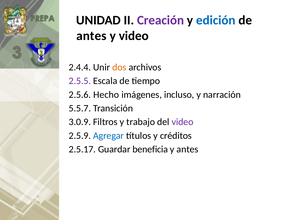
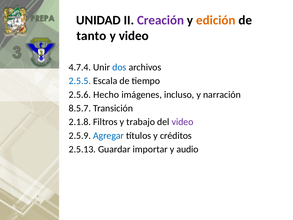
edición colour: blue -> orange (216, 20)
antes: antes -> tanto (91, 36)
2.4.4: 2.4.4 -> 4.7.4 (80, 67)
dos colour: orange -> blue (119, 67)
2.5.5 colour: purple -> blue (80, 81)
5.5.7: 5.5.7 -> 8.5.7 (80, 108)
3.0.9: 3.0.9 -> 2.1.8 (80, 122)
2.5.17: 2.5.17 -> 2.5.13 (82, 149)
beneficia: beneficia -> importar (150, 149)
y antes: antes -> audio (188, 149)
